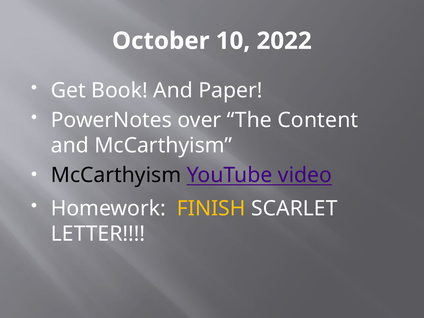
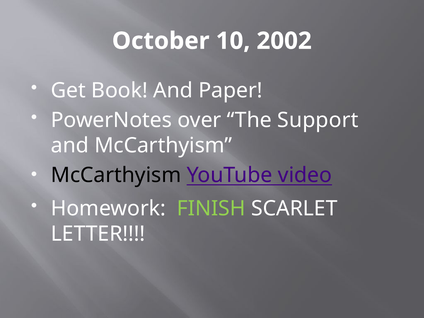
2022: 2022 -> 2002 (284, 41)
Content: Content -> Support (318, 120)
FINISH colour: yellow -> light green (211, 208)
